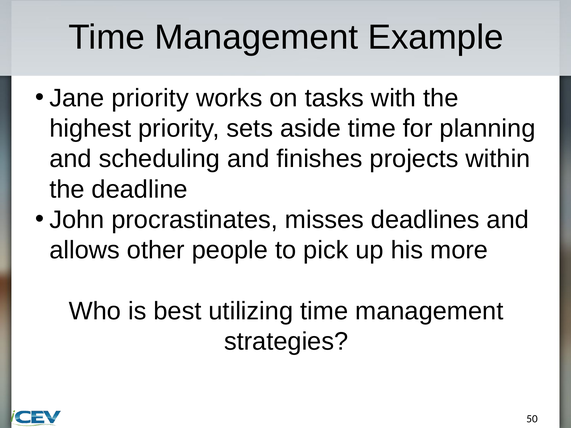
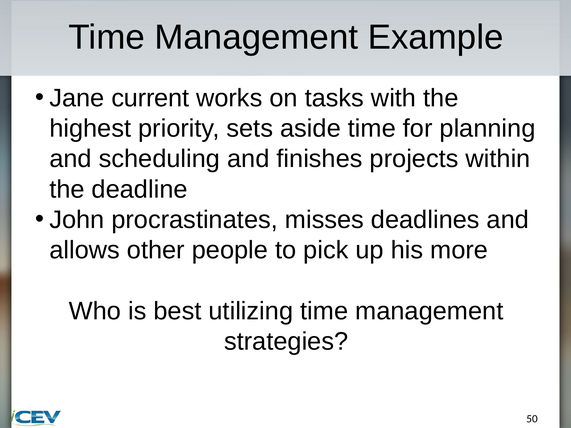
Jane priority: priority -> current (150, 98)
